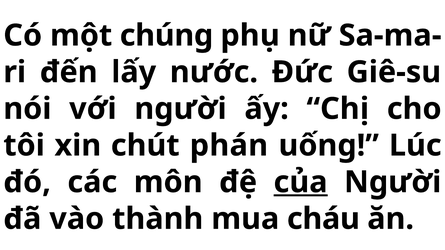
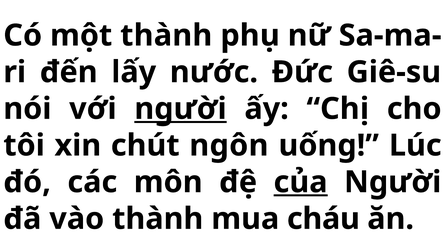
một chúng: chúng -> thành (166, 35)
người underline: none -> present (181, 109)
phán: phán -> ngôn (229, 146)
